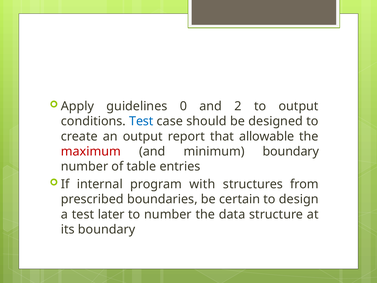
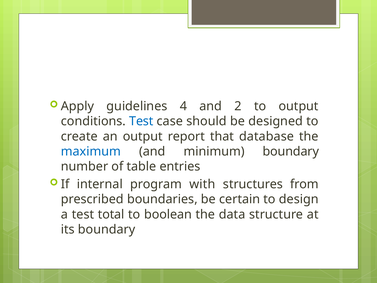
0: 0 -> 4 (183, 106)
allowable: allowable -> database (267, 136)
maximum colour: red -> blue (91, 151)
later: later -> total (111, 214)
to number: number -> boolean (168, 214)
